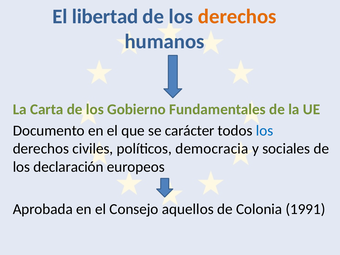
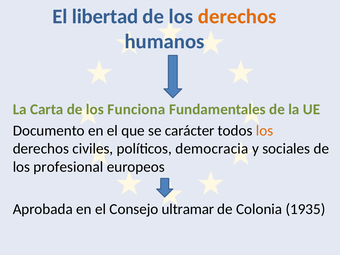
Gobierno: Gobierno -> Funciona (136, 109)
los colour: blue -> orange (264, 131)
declaración: declaración -> profesional (68, 167)
aquellos: aquellos -> ultramar (188, 209)
1991: 1991 -> 1935 (305, 209)
